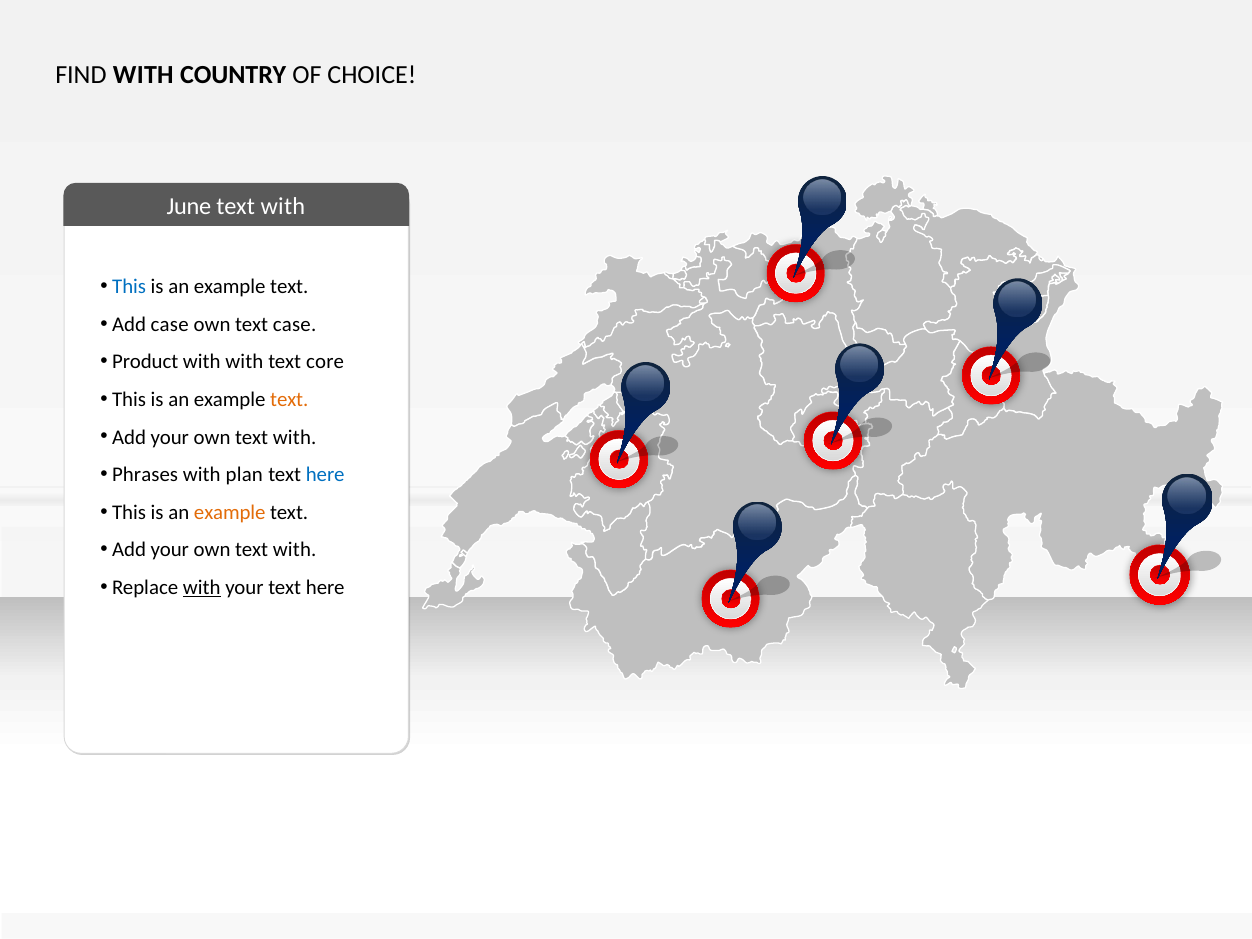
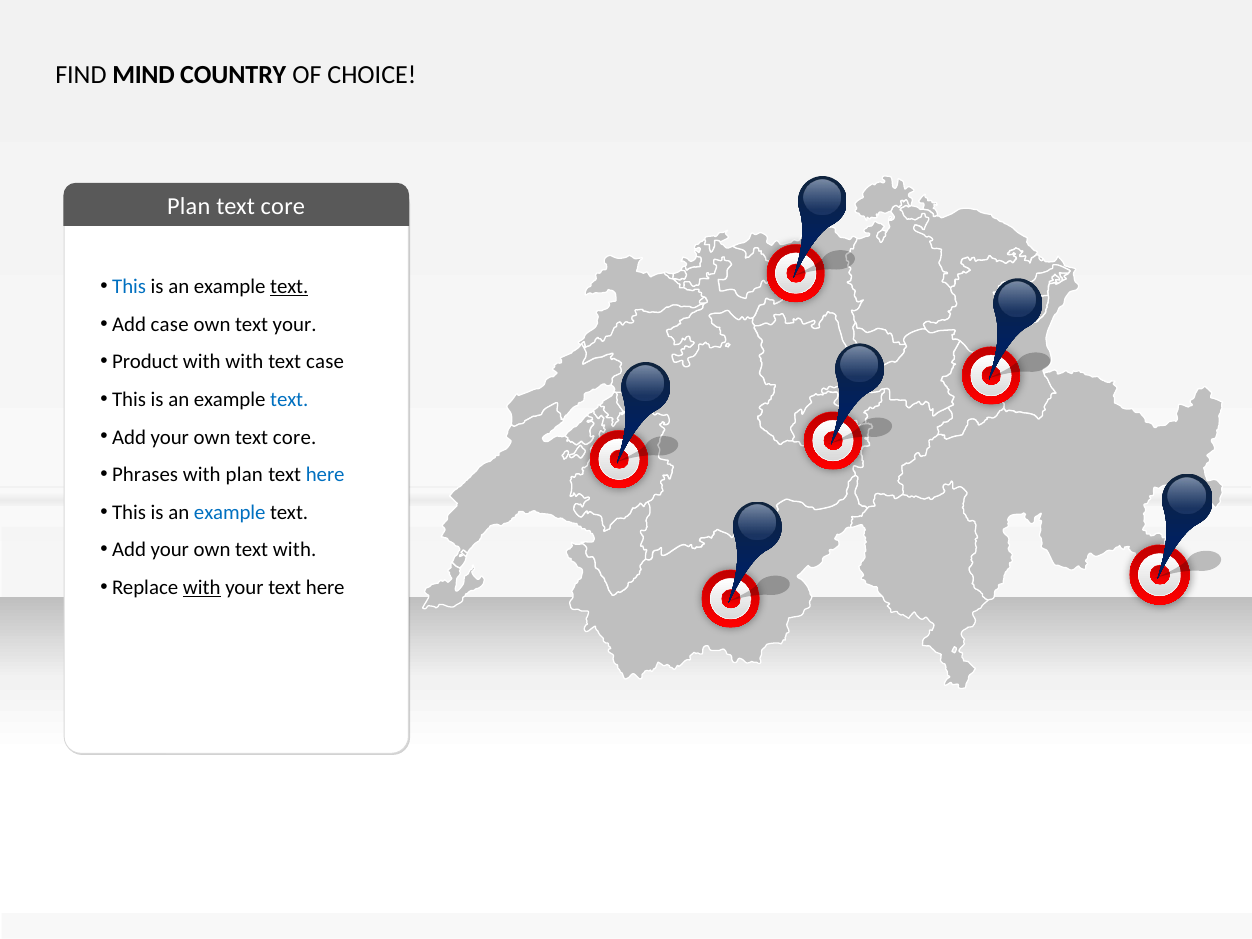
FIND WITH: WITH -> MIND (144, 75)
June: June -> Plan (189, 206)
with: with -> core (283, 206)
text underline: none -> present (289, 287)
text case: case -> your (295, 324)
text core: core -> case (325, 362)
text colour: orange -> blue (289, 400)
with: with -> core (295, 437)
example colour: orange -> blue (230, 512)
